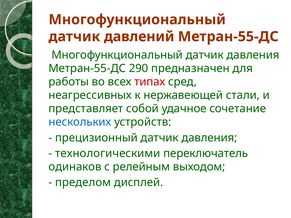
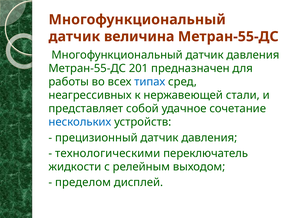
давлений: давлений -> величина (139, 37)
290: 290 -> 201 (139, 68)
типах colour: red -> blue (150, 82)
одинаков: одинаков -> жидкости (75, 167)
